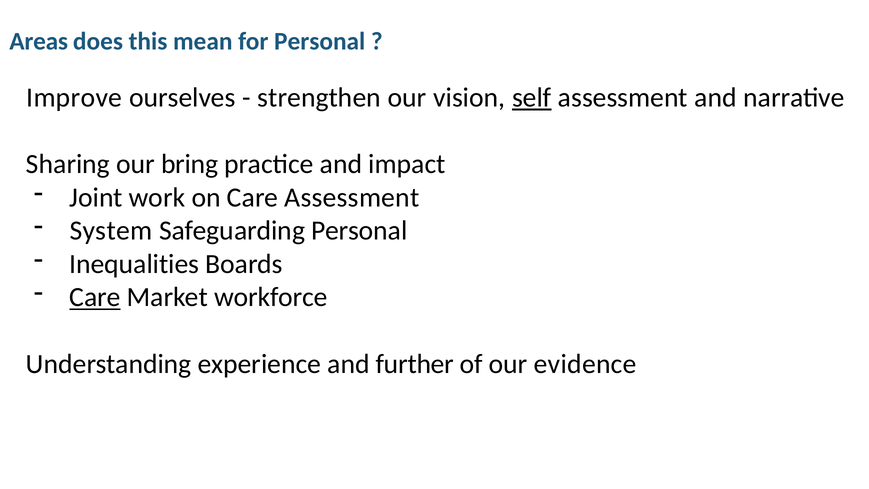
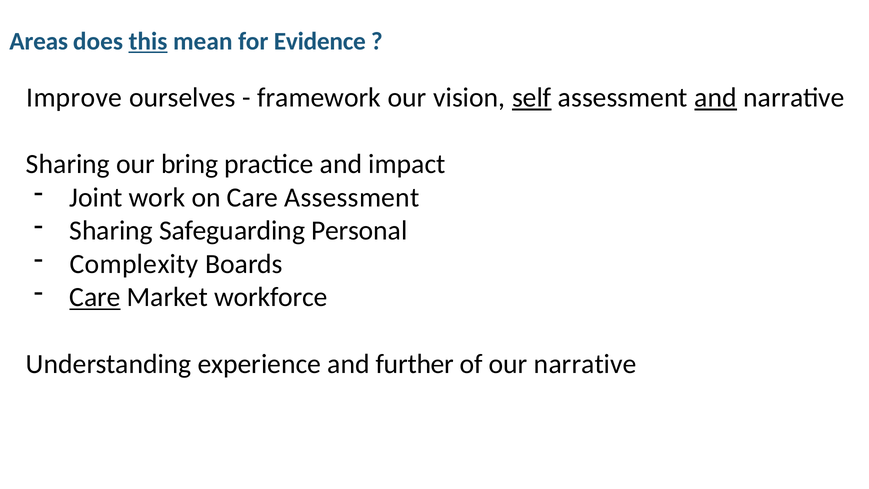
this underline: none -> present (148, 41)
for Personal: Personal -> Evidence (320, 41)
strengthen: strengthen -> framework (319, 97)
and underline: none -> present (716, 97)
System: System -> Sharing (111, 231)
Inequalities: Inequalities -> Complexity (134, 264)
our evidence: evidence -> narrative (585, 364)
